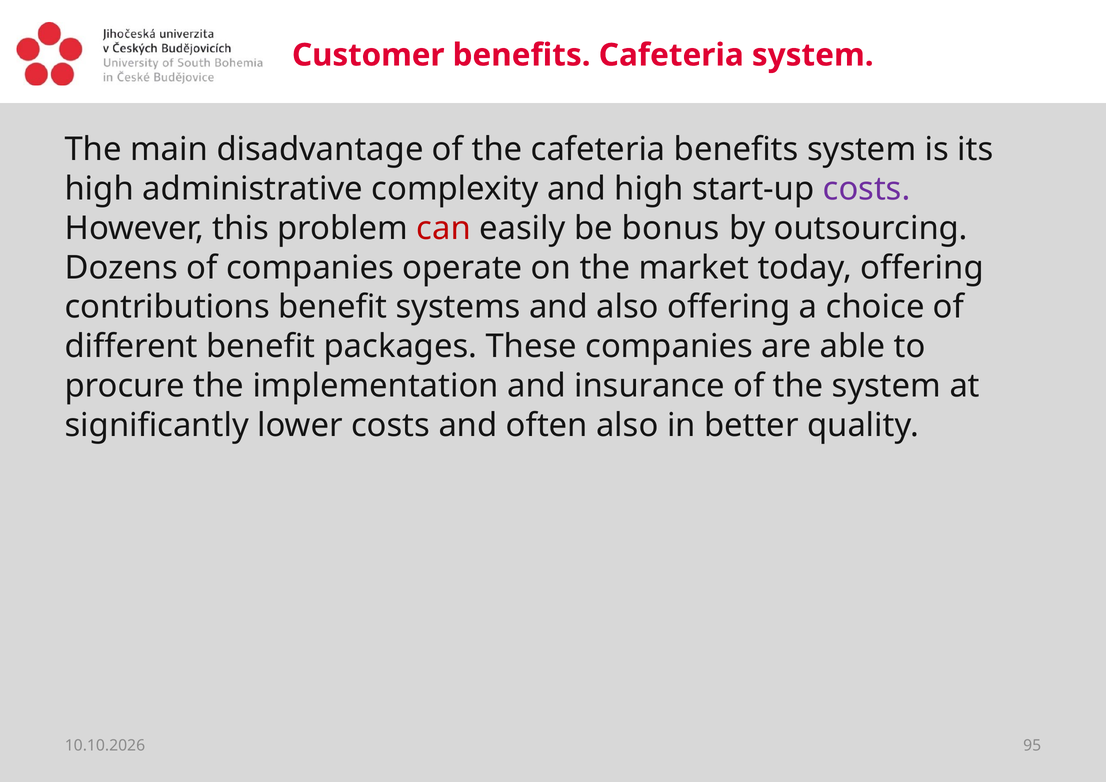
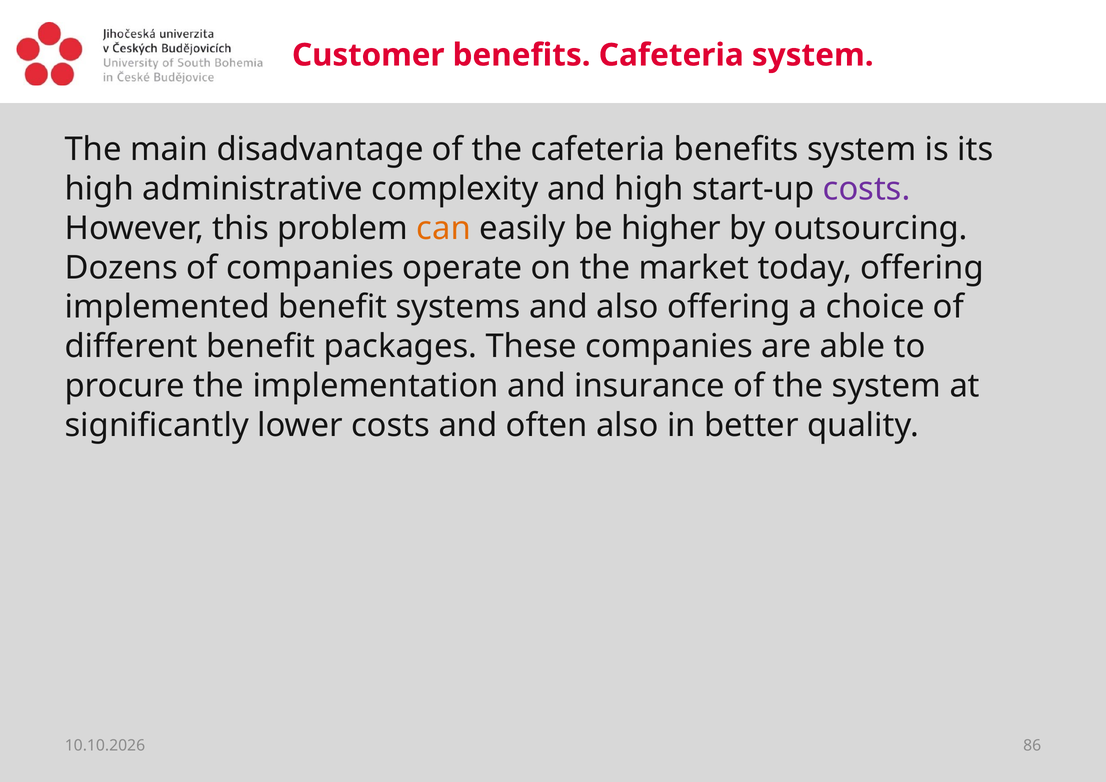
can colour: red -> orange (444, 228)
bonus: bonus -> higher (671, 228)
contributions: contributions -> implemented (167, 307)
95: 95 -> 86 (1032, 745)
